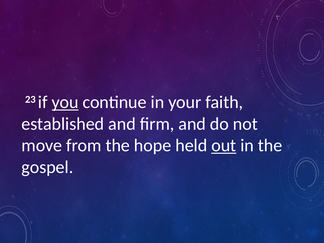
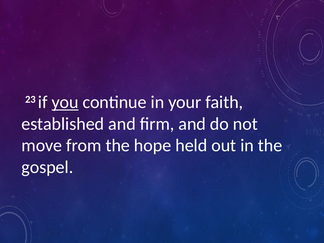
out underline: present -> none (224, 145)
